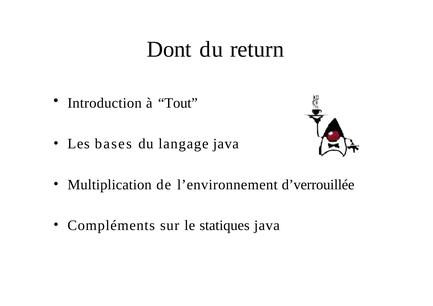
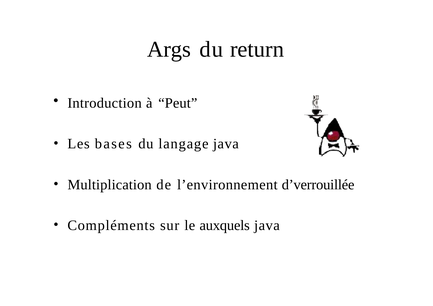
Dont: Dont -> Args (169, 49)
Tout: Tout -> Peut (178, 103)
statiques: statiques -> auxquels (225, 225)
